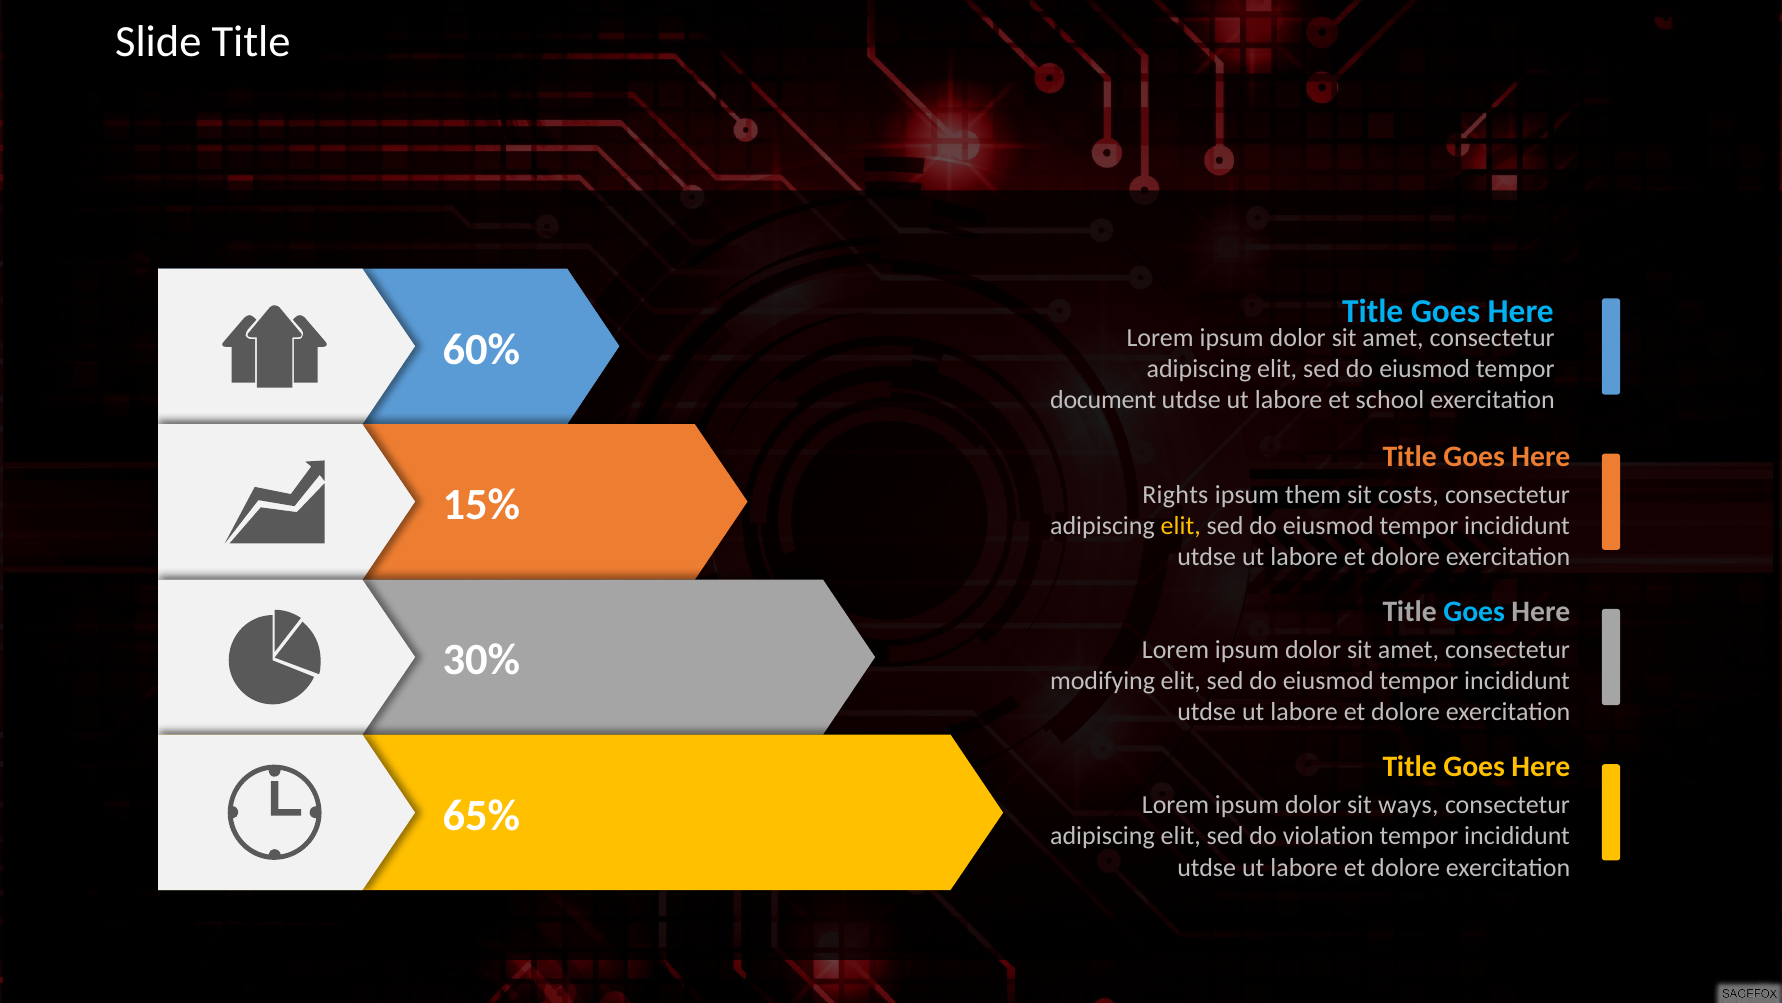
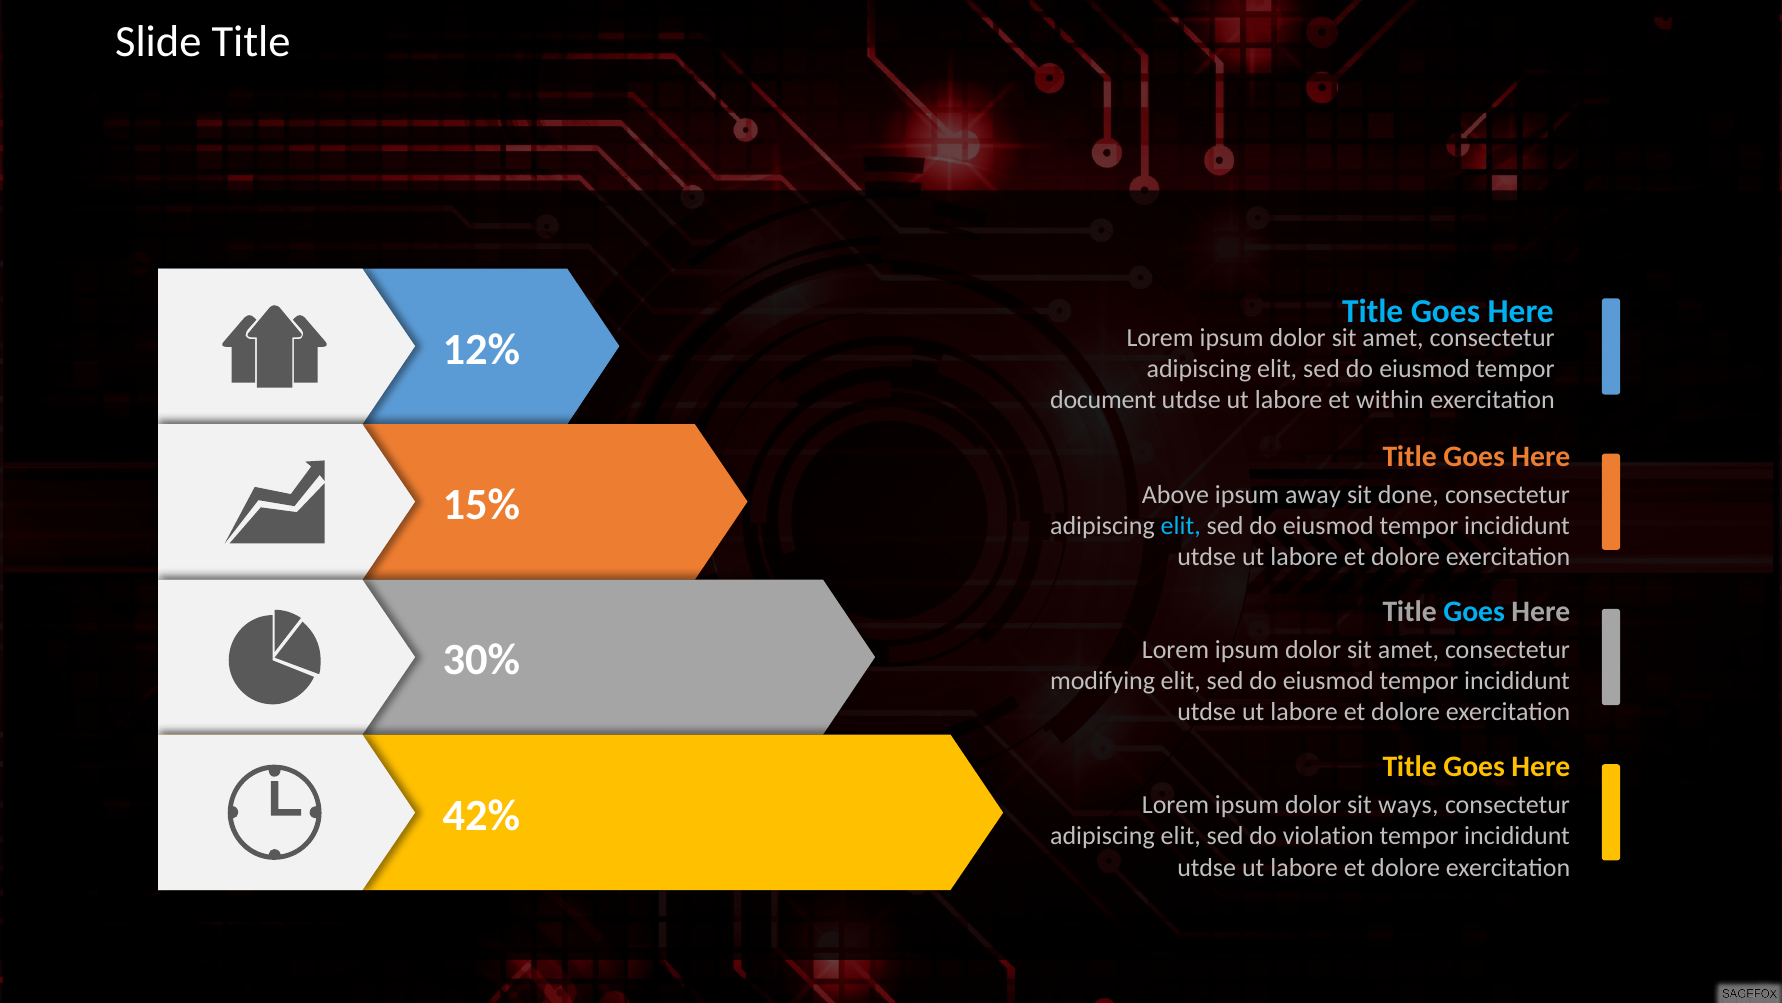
60%: 60% -> 12% (481, 349)
school: school -> within (1390, 400)
Rights: Rights -> Above (1175, 494)
them: them -> away (1313, 494)
costs: costs -> done (1408, 494)
elit colour: yellow -> light blue (1181, 525)
65%: 65% -> 42% (481, 815)
